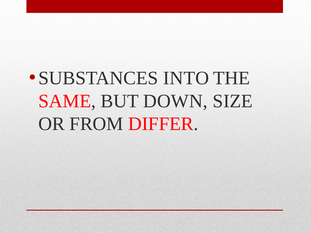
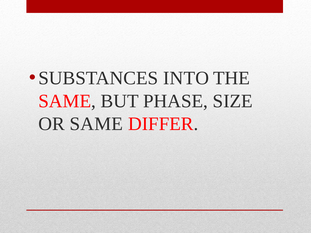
DOWN: DOWN -> PHASE (175, 101)
OR FROM: FROM -> SAME (96, 124)
